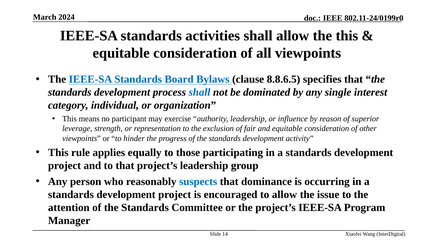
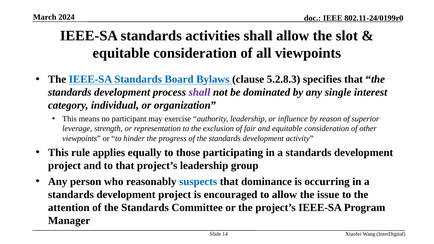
the this: this -> slot (347, 36)
8.8.6.5: 8.8.6.5 -> 5.2.8.3 (284, 79)
shall colour: blue -> purple (200, 92)
